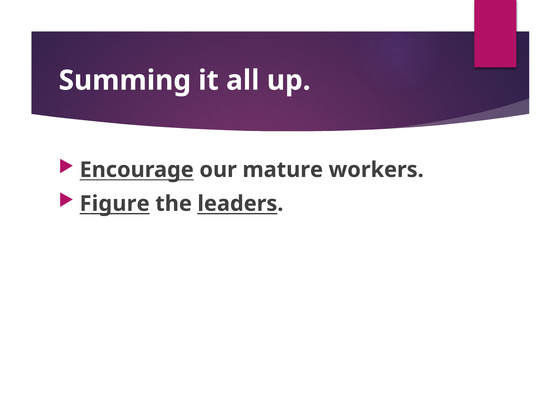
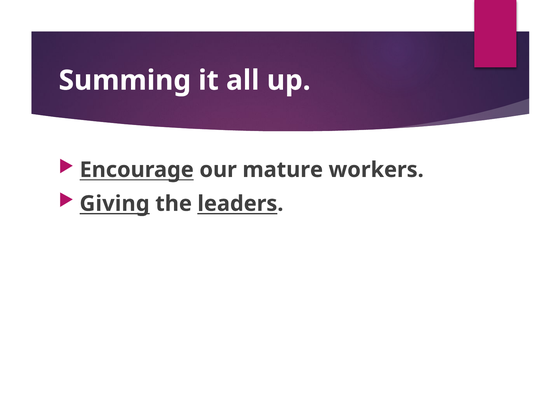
Figure: Figure -> Giving (115, 204)
